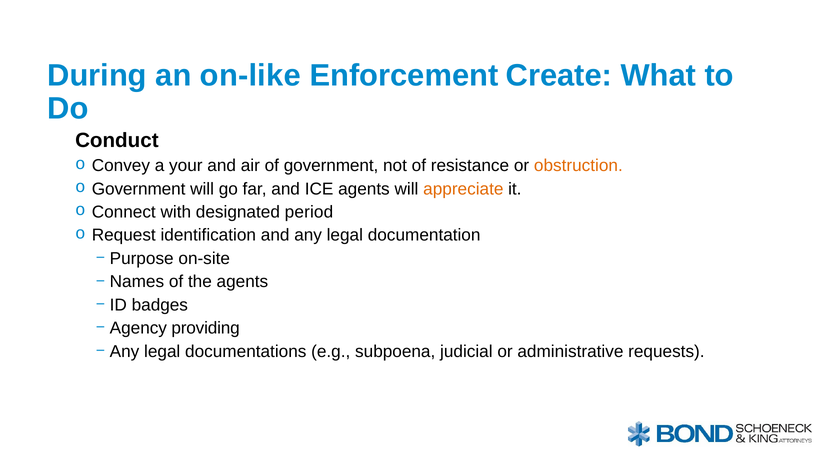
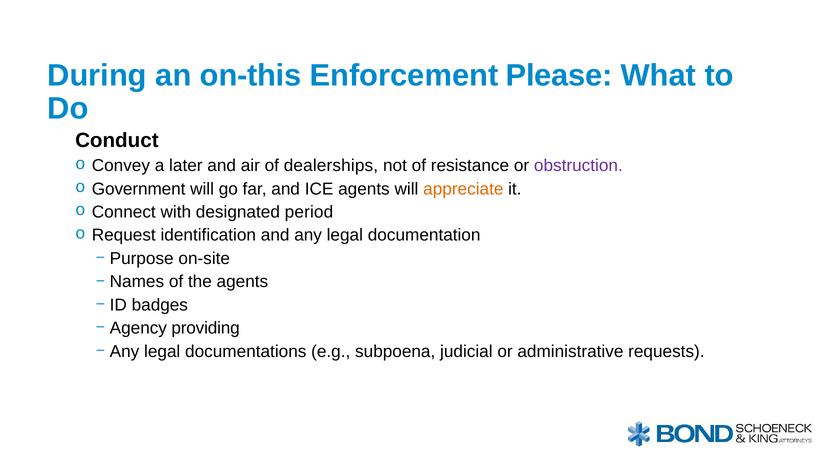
on-like: on-like -> on-this (251, 75)
Create: Create -> Please (559, 75)
your: your -> later (186, 165)
of government: government -> dealerships (331, 165)
obstruction colour: orange -> purple (578, 165)
